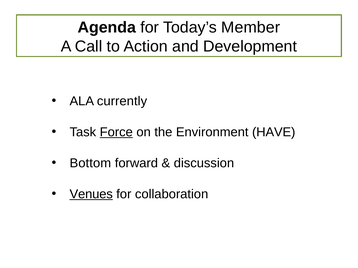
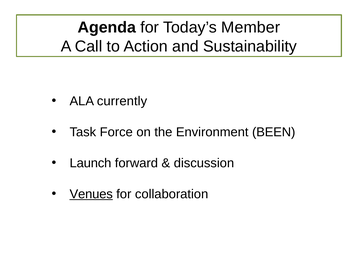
Development: Development -> Sustainability (250, 46)
Force underline: present -> none (116, 132)
HAVE: HAVE -> BEEN (274, 132)
Bottom: Bottom -> Launch (90, 163)
